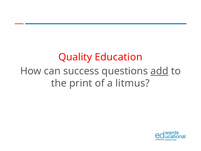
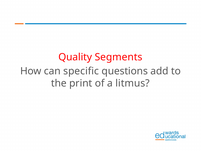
Education: Education -> Segments (119, 57)
success: success -> specific (81, 71)
add underline: present -> none (159, 71)
